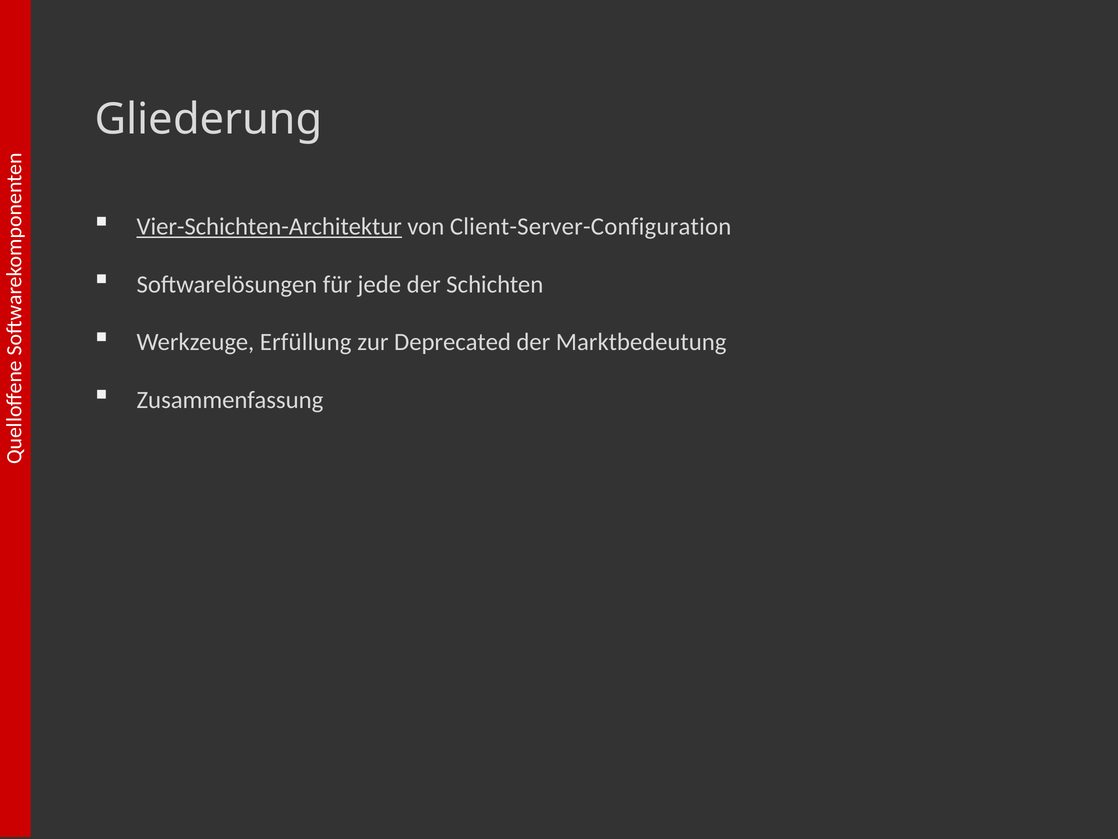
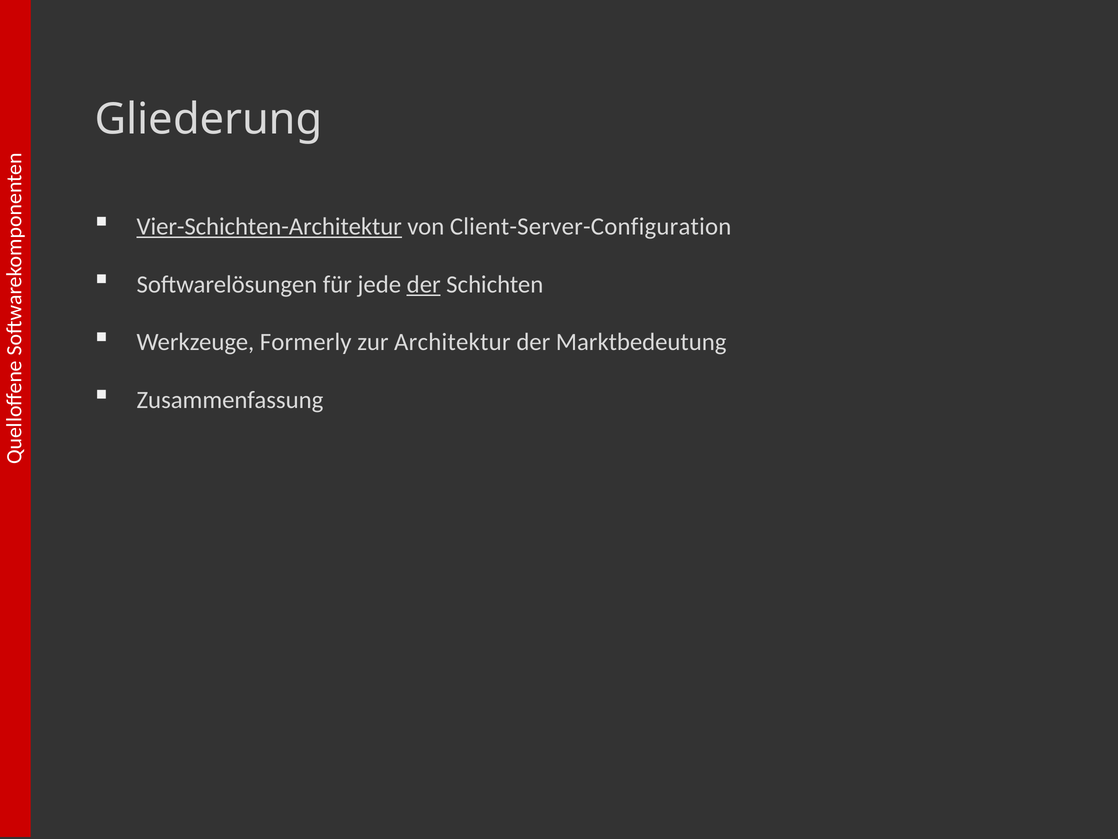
der underline: none -> present (424, 284)
Erfüllung: Erfüllung -> Formerly (306, 342)
Deprecated: Deprecated -> Architektur (452, 342)
